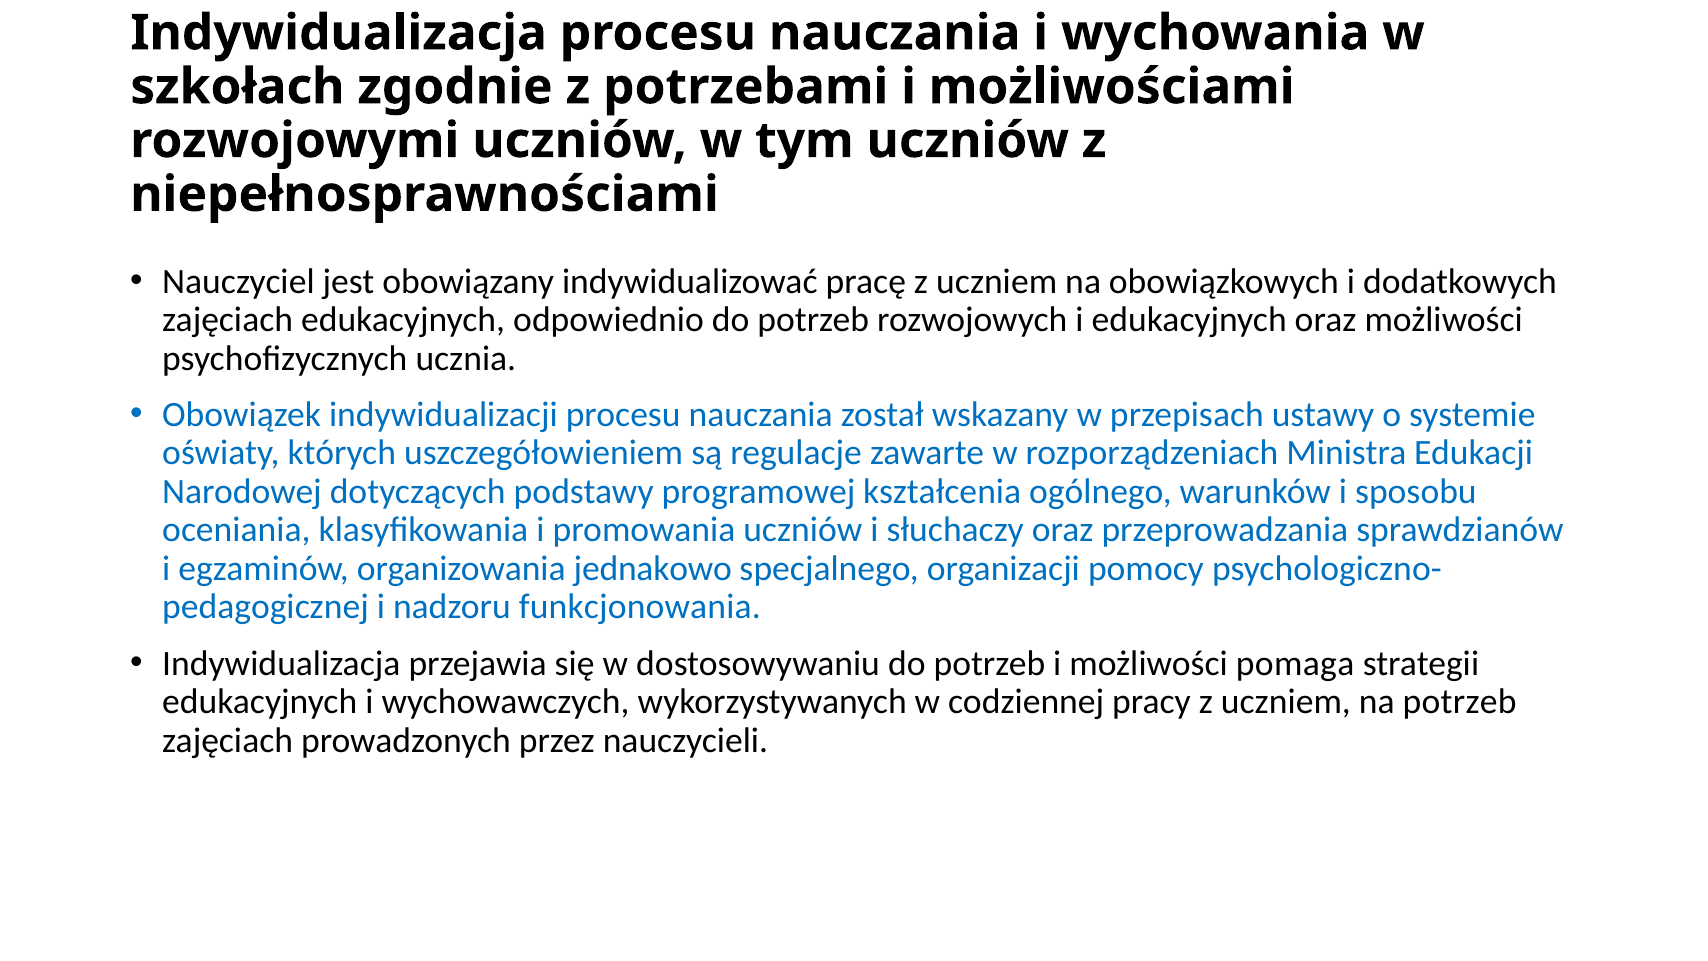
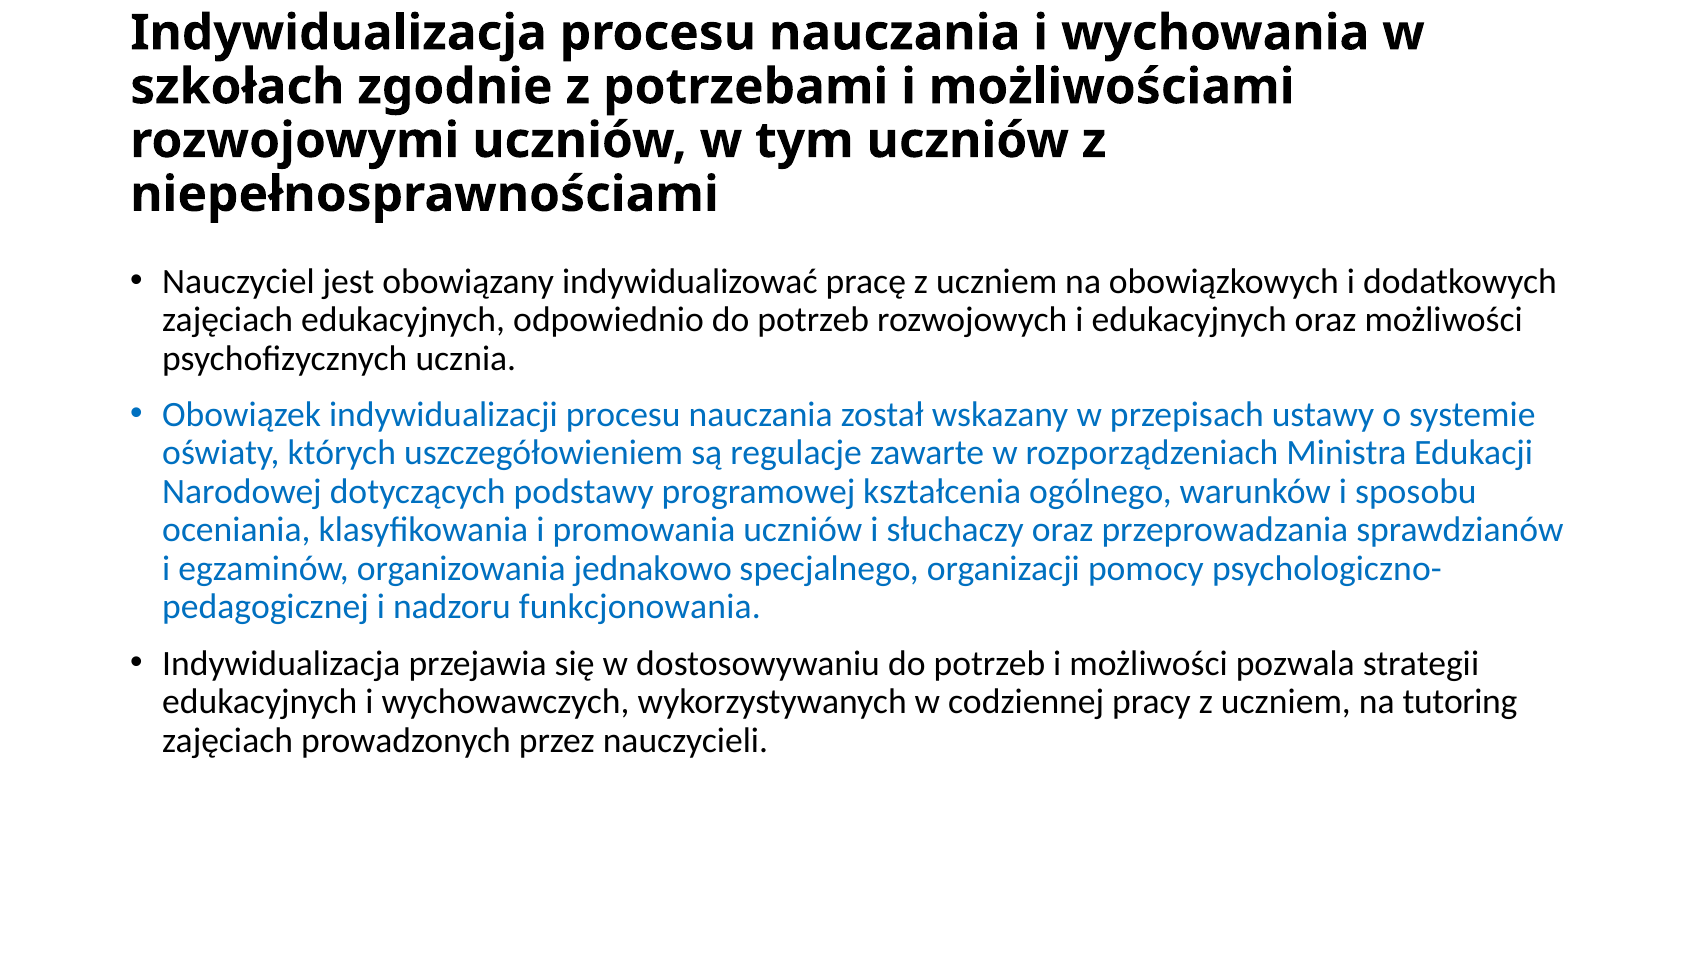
pomaga: pomaga -> pozwala (1295, 663)
na potrzeb: potrzeb -> tutoring (1460, 702)
